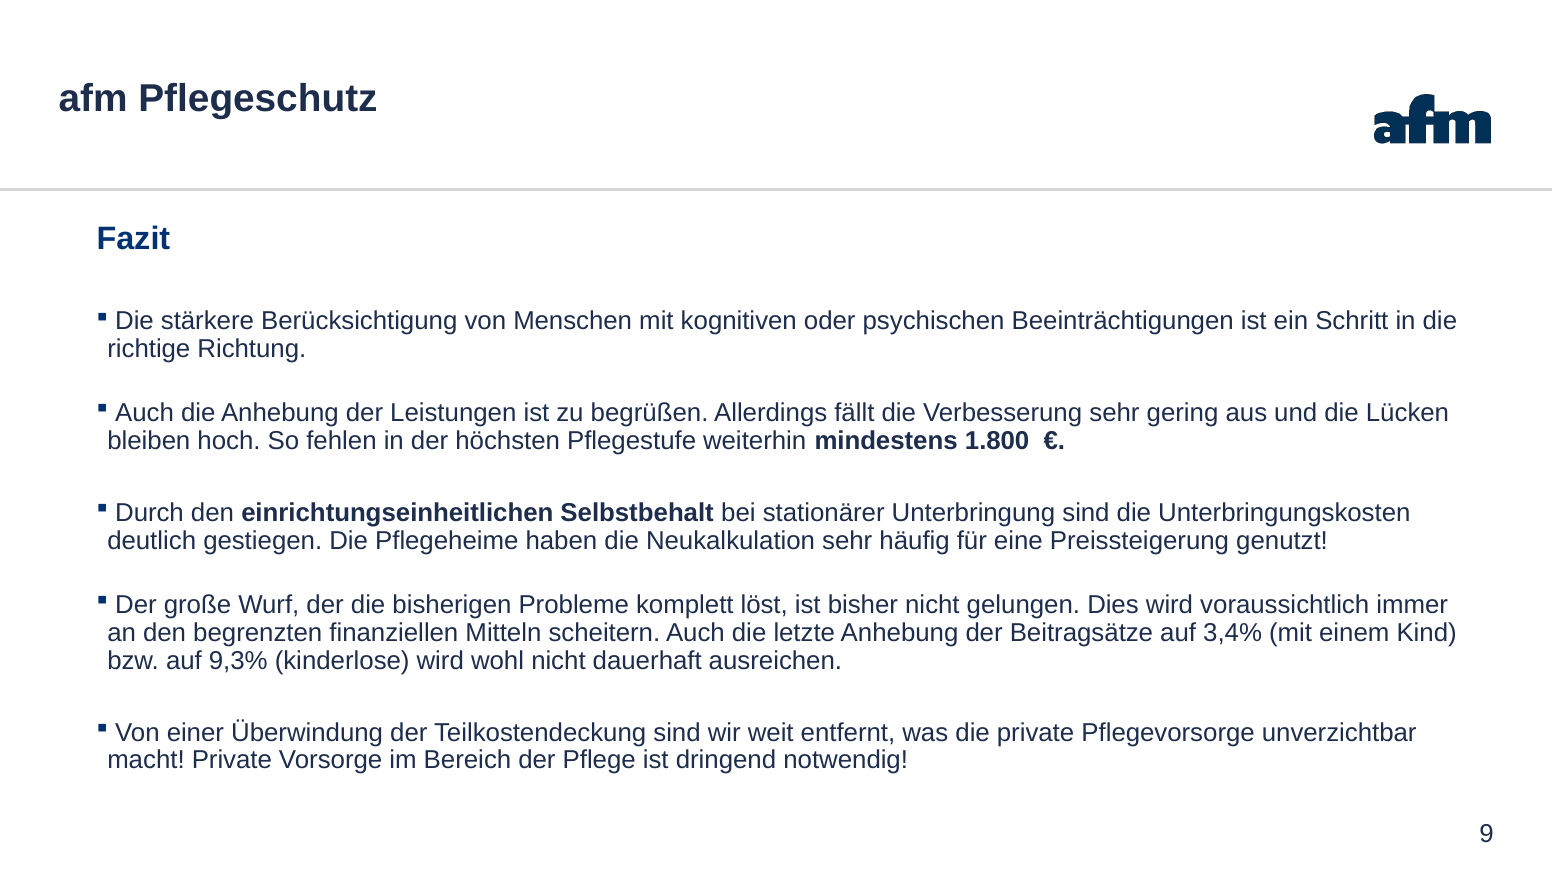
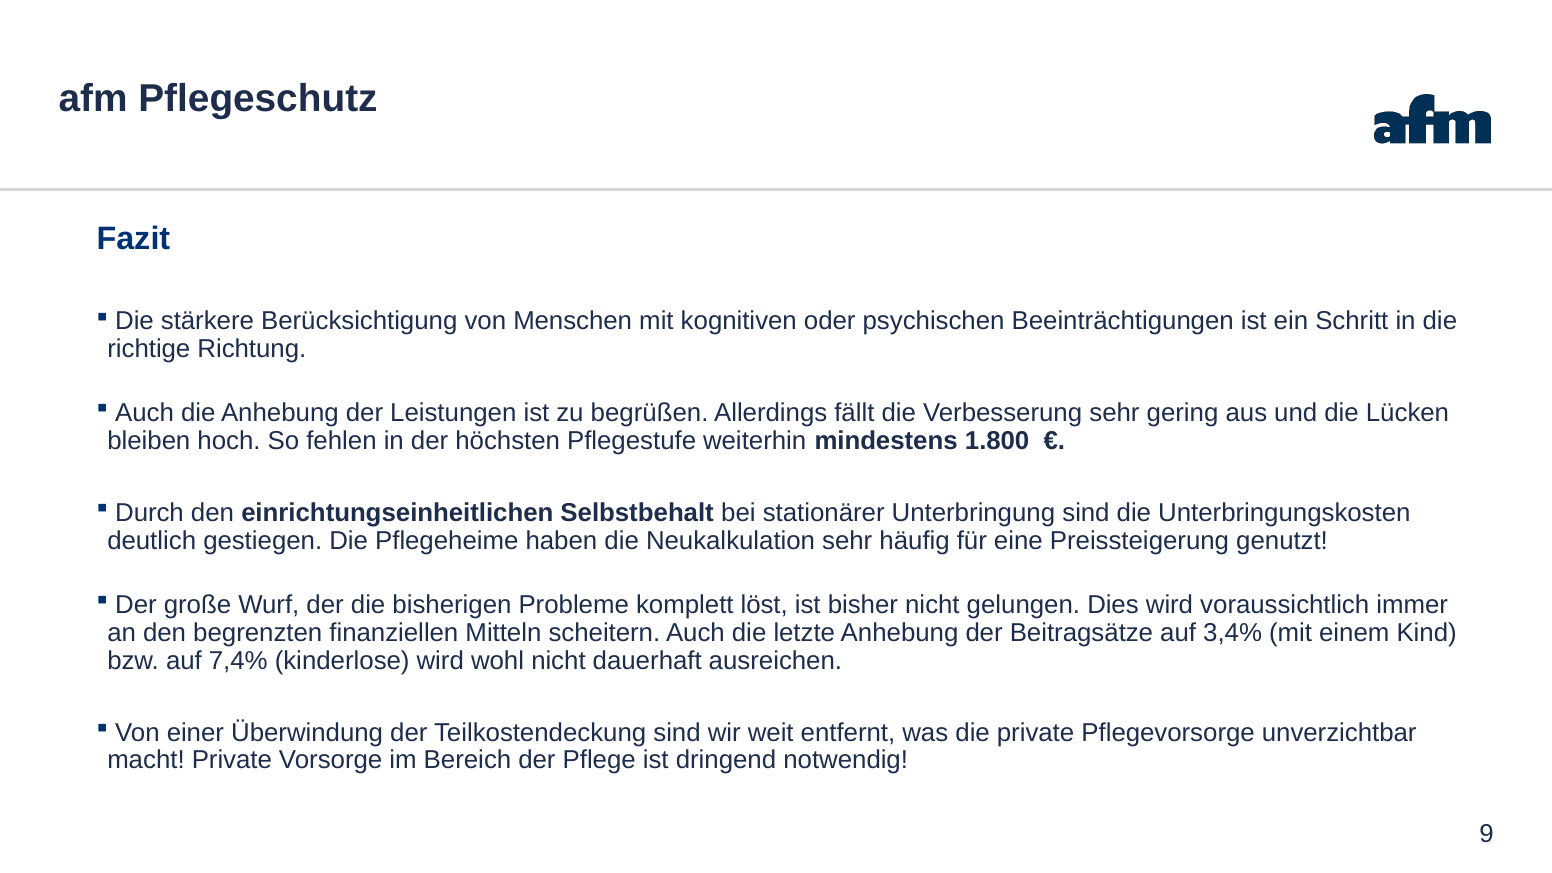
9,3%: 9,3% -> 7,4% (238, 661)
